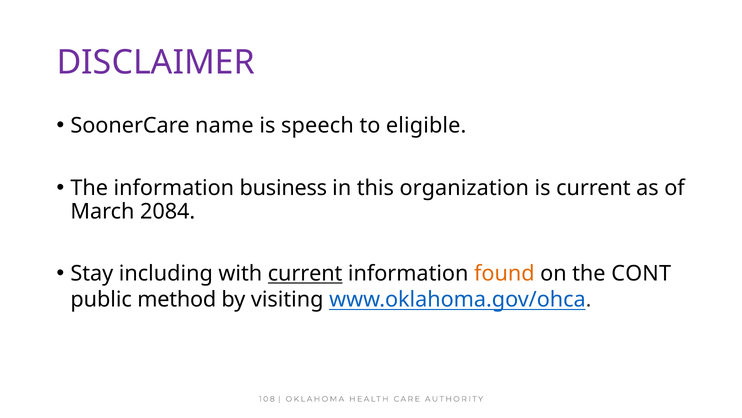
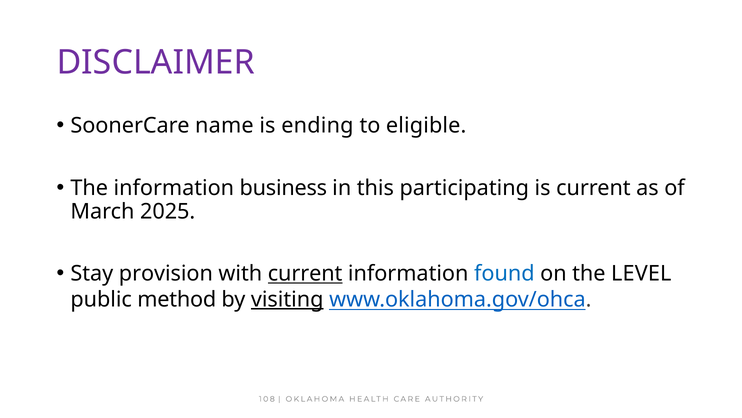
speech: speech -> ending (317, 125)
organization: organization -> participating (464, 188)
2084: 2084 -> 2025 (168, 211)
including: including -> provision (166, 273)
found colour: orange -> blue (504, 273)
CONT: CONT -> LEVEL (641, 273)
visiting underline: none -> present (287, 299)
